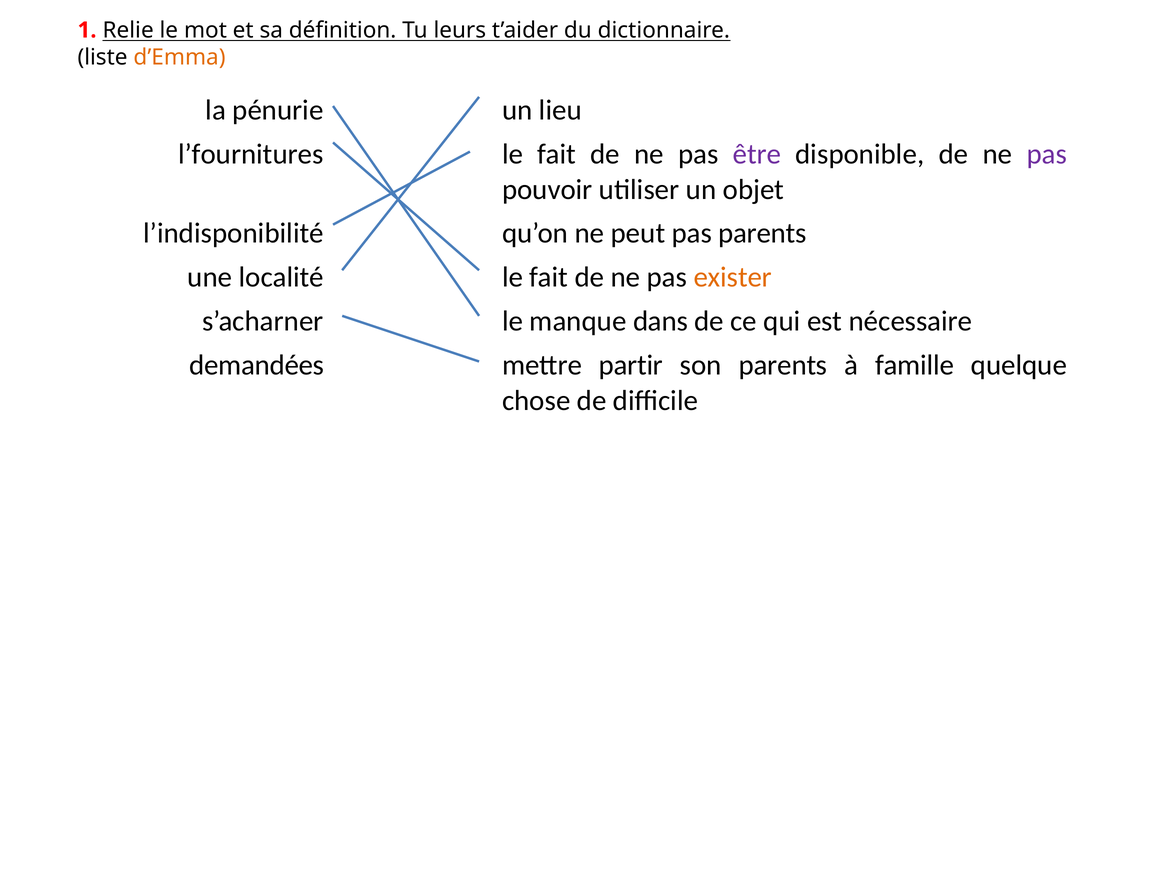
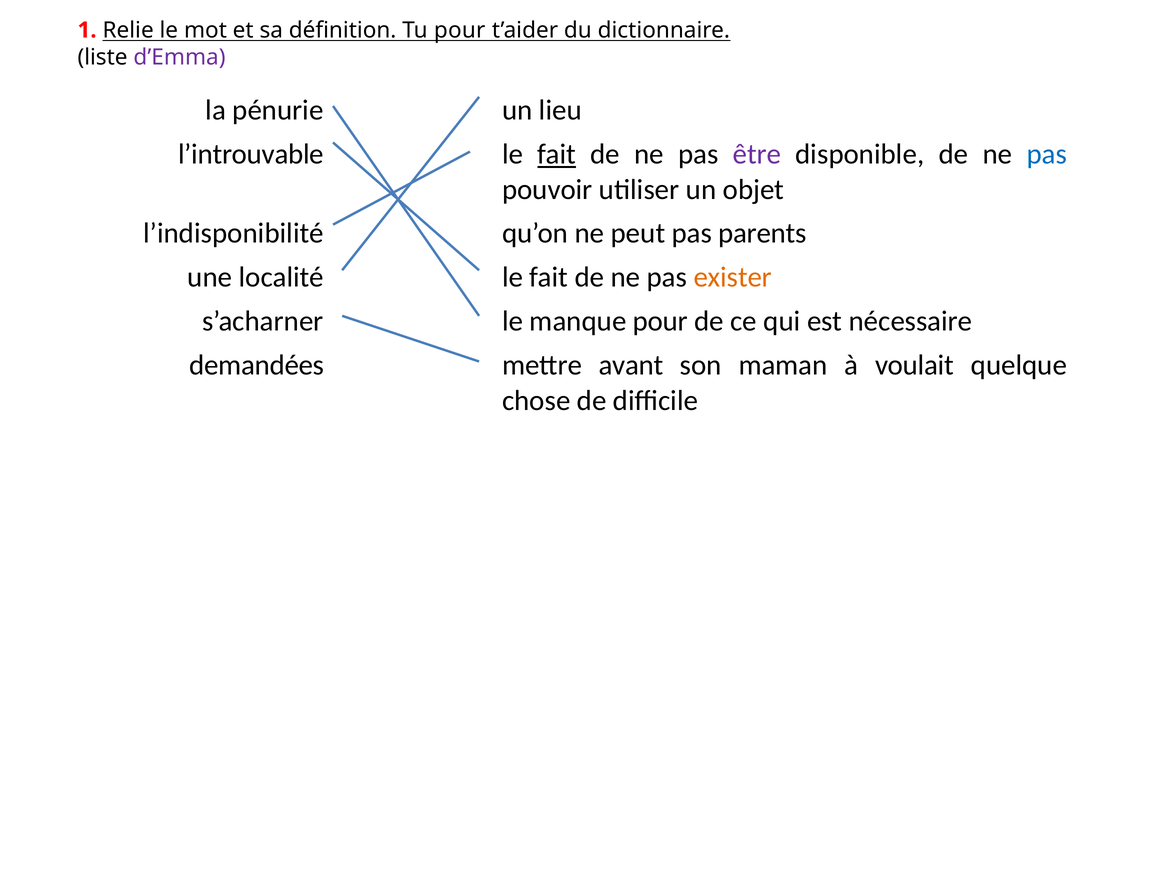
Tu leurs: leurs -> pour (460, 30)
d’Emma colour: orange -> purple (180, 57)
l’fournitures: l’fournitures -> l’introuvable (251, 154)
fait underline: none -> present (557, 154)
pas colour: purple -> blue (1047, 154)
manque dans: dans -> pour (660, 321)
partir: partir -> avant (631, 365)
son parents: parents -> maman (783, 365)
famille: famille -> voulait (915, 365)
